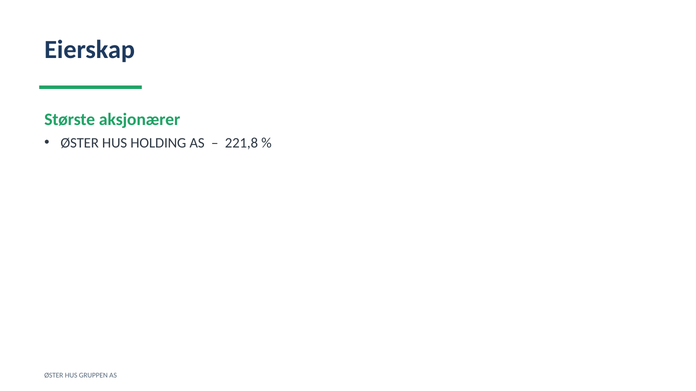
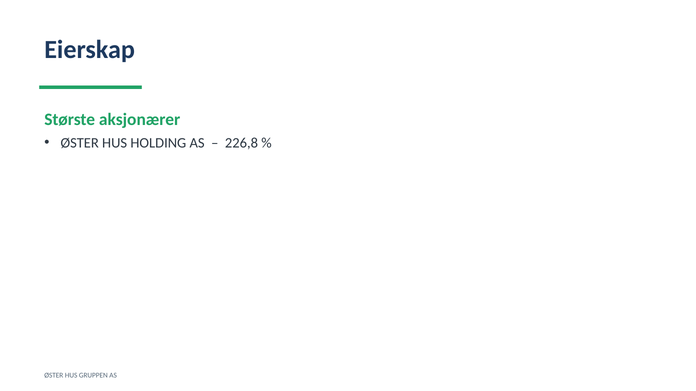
221,8: 221,8 -> 226,8 (242, 143)
